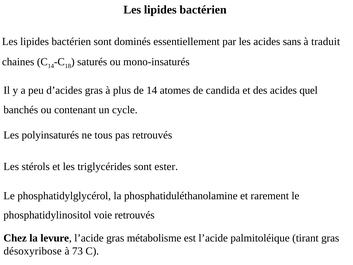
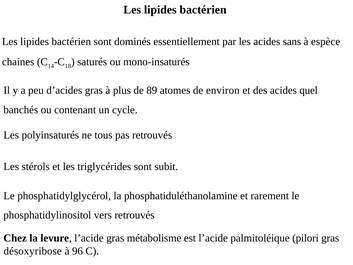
traduit: traduit -> espèce (326, 42)
de 14: 14 -> 89 (152, 90)
candida: candida -> environ (223, 90)
ester: ester -> subit (166, 166)
voie: voie -> vers (103, 215)
tirant: tirant -> pilori (305, 238)
73: 73 -> 96 (77, 251)
